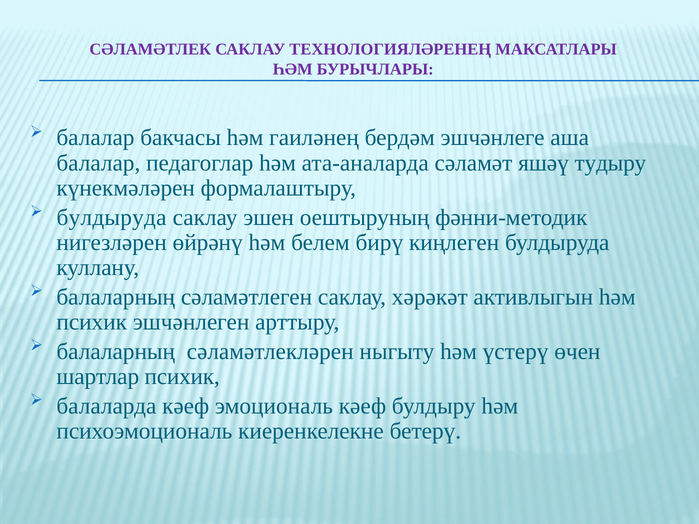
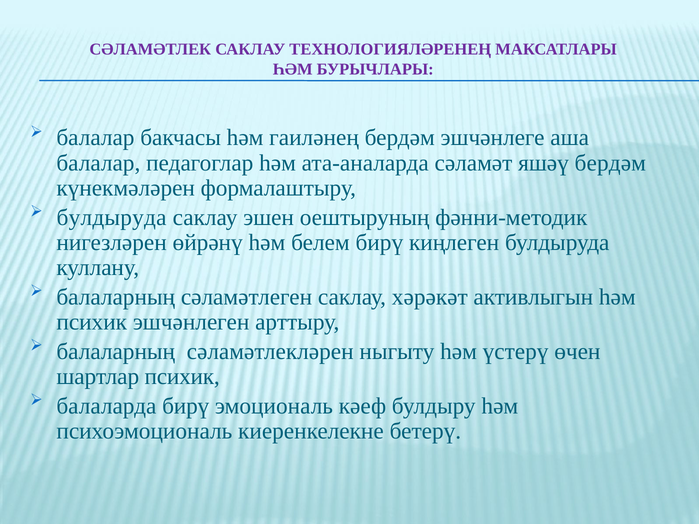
яшәү тудыру: тудыру -> бердәм (610, 163)
балаларда кәеф: кәеф -> бирү (186, 406)
